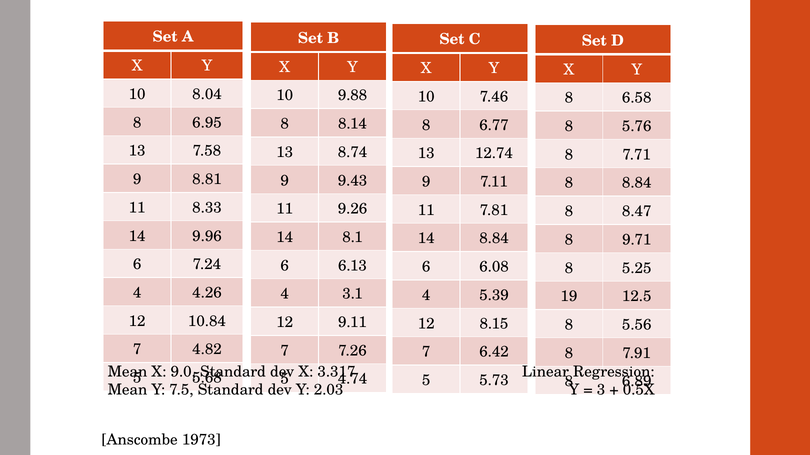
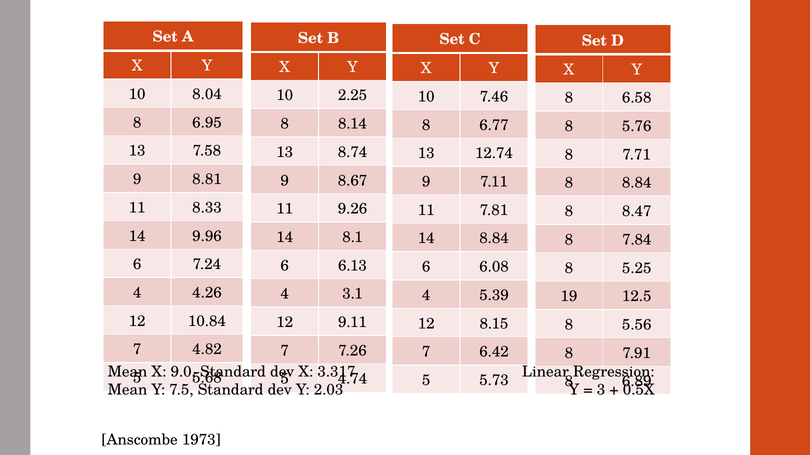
9.88: 9.88 -> 2.25 (353, 96)
9.43: 9.43 -> 8.67 (353, 181)
9.71: 9.71 -> 7.84 (637, 240)
